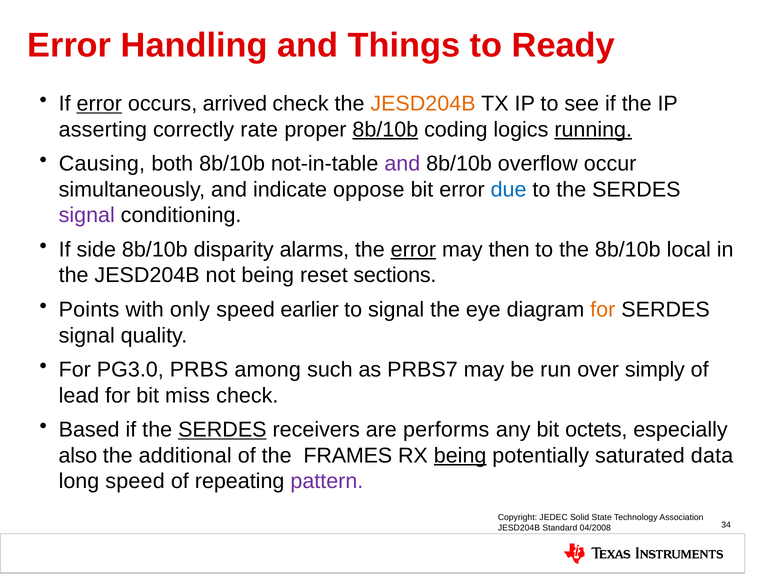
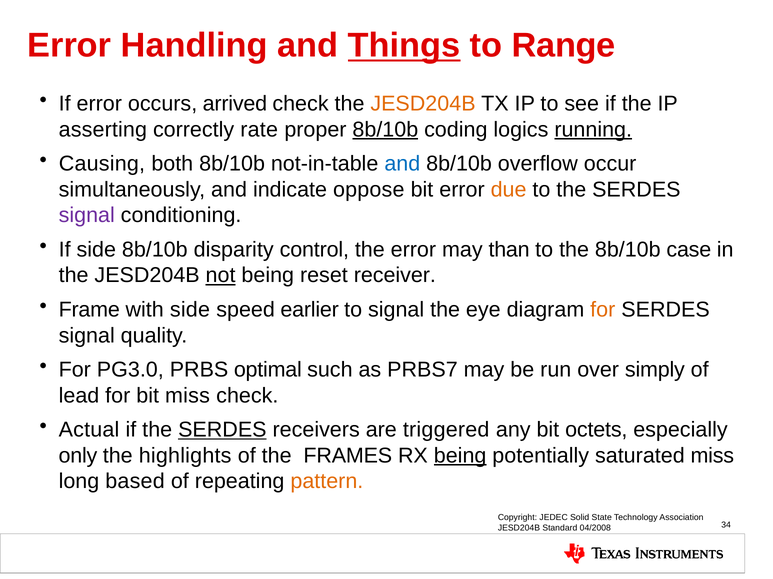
Things underline: none -> present (404, 46)
Ready: Ready -> Range (564, 46)
error underline: present -> none (99, 104)
and colour: purple -> blue (402, 164)
due colour: blue -> orange (509, 190)
alarms: alarms -> control (314, 250)
error underline: present -> none (413, 250)
then: then -> than (509, 250)
local: local -> case (689, 250)
not underline: none -> present (221, 276)
sections: sections -> receiver (395, 276)
Points: Points -> Frame (89, 310)
with only: only -> side (190, 310)
among: among -> optimal (268, 370)
Based: Based -> Actual (89, 430)
performs: performs -> triggered (446, 430)
also: also -> only (78, 456)
additional: additional -> highlights (185, 456)
saturated data: data -> miss (712, 456)
long speed: speed -> based (135, 482)
pattern colour: purple -> orange (327, 482)
